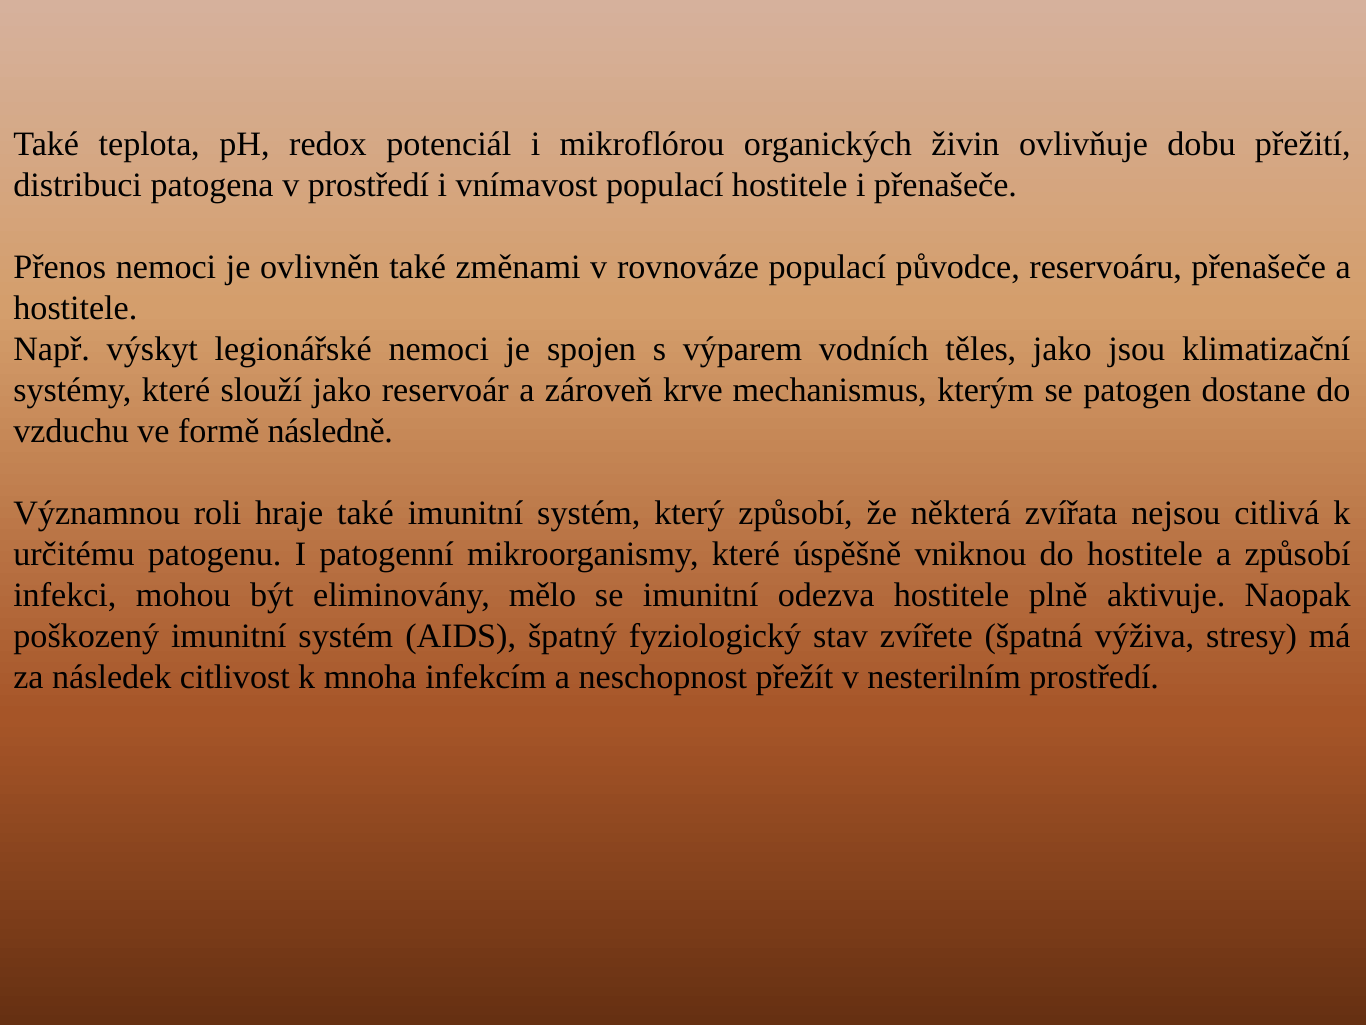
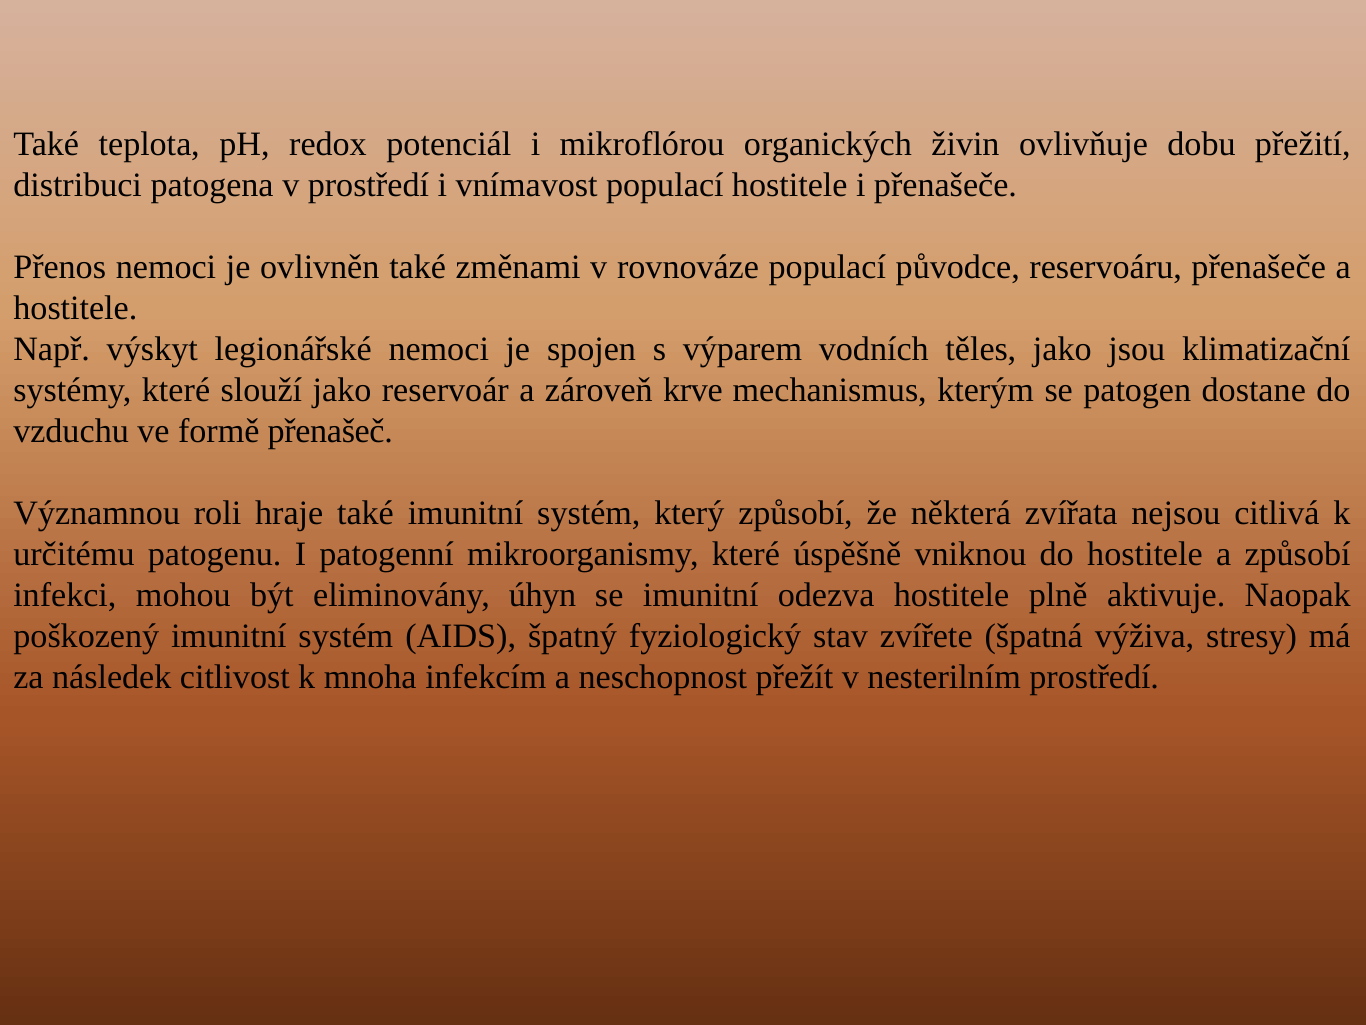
následně: následně -> přenašeč (330, 431)
mělo: mělo -> úhyn (543, 595)
